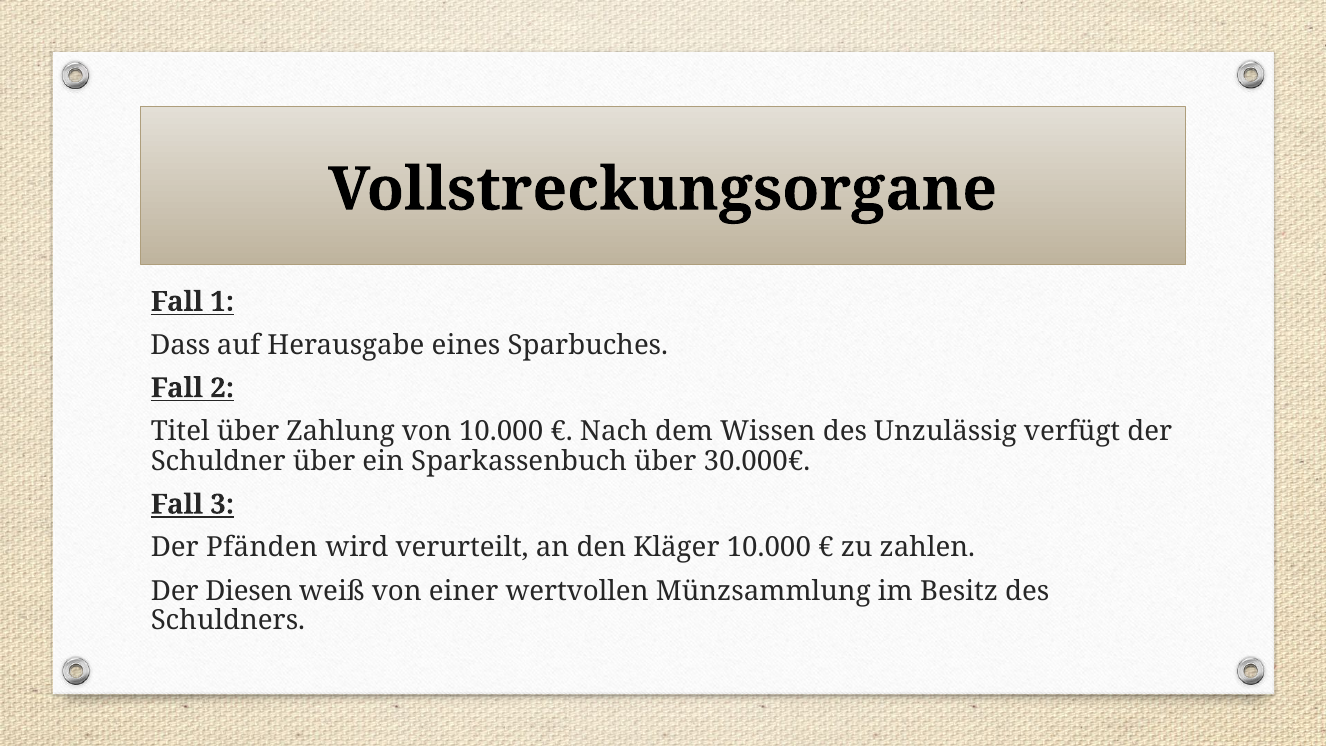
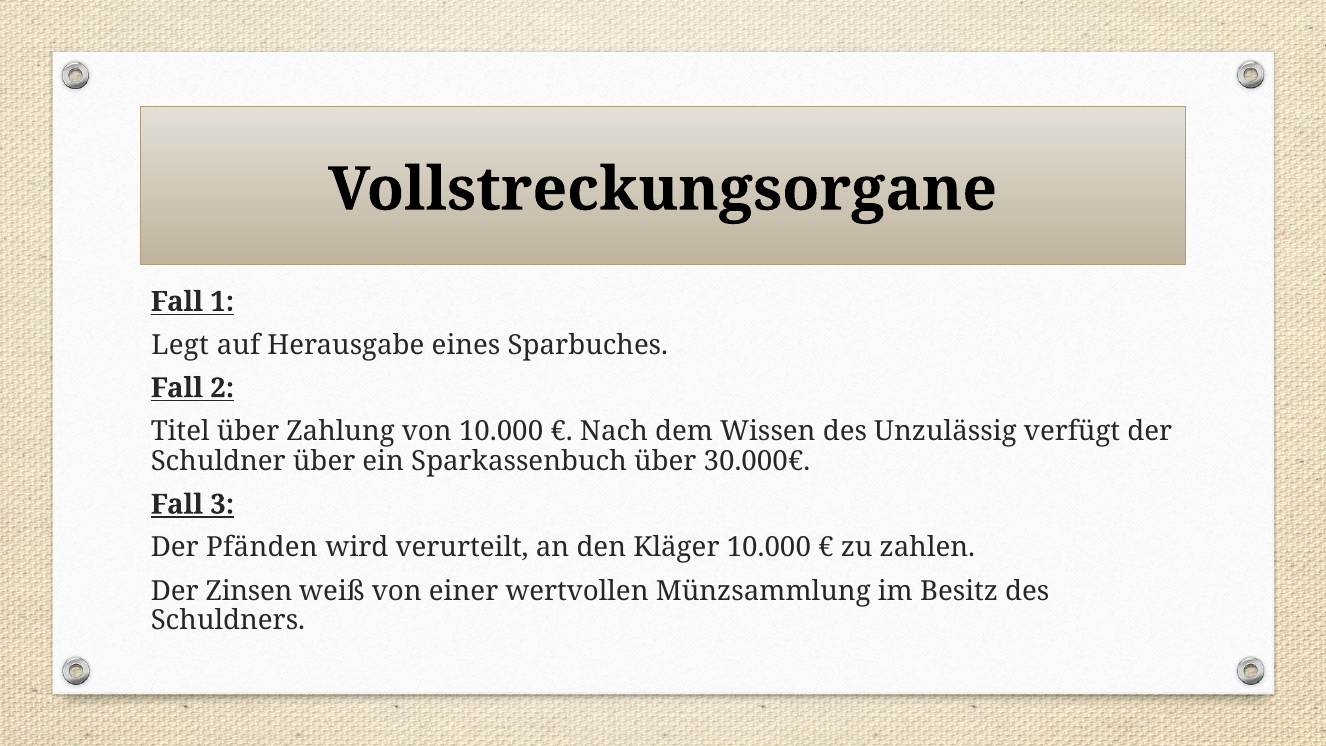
Dass: Dass -> Legt (180, 345)
Diesen: Diesen -> Zinsen (249, 591)
